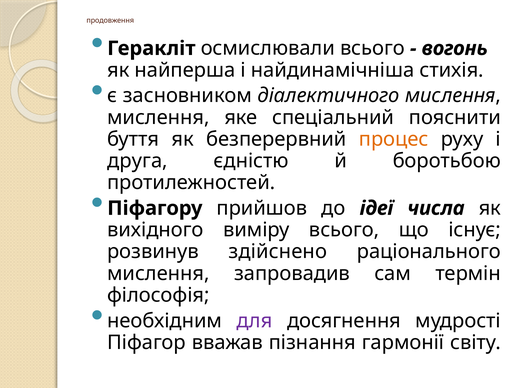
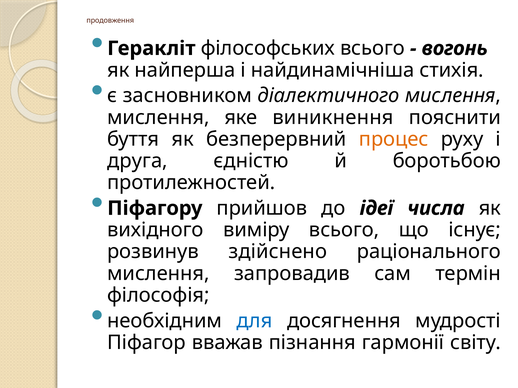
осмислювали: осмислювали -> філософських (268, 48)
спеціальний: спеціальний -> виникнення (333, 118)
для colour: purple -> blue (255, 321)
